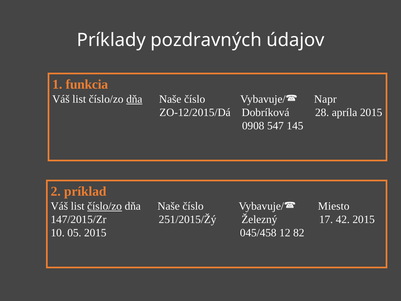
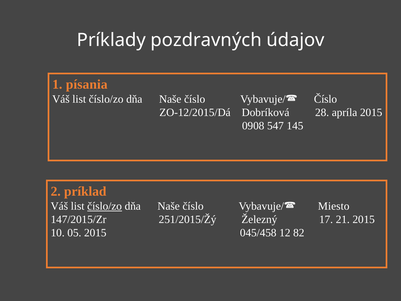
funkcia: funkcia -> písania (87, 84)
dňa underline: present -> none (134, 99)
Vybavuje/ Napr: Napr -> Číslo (325, 99)
42: 42 -> 21 (343, 219)
